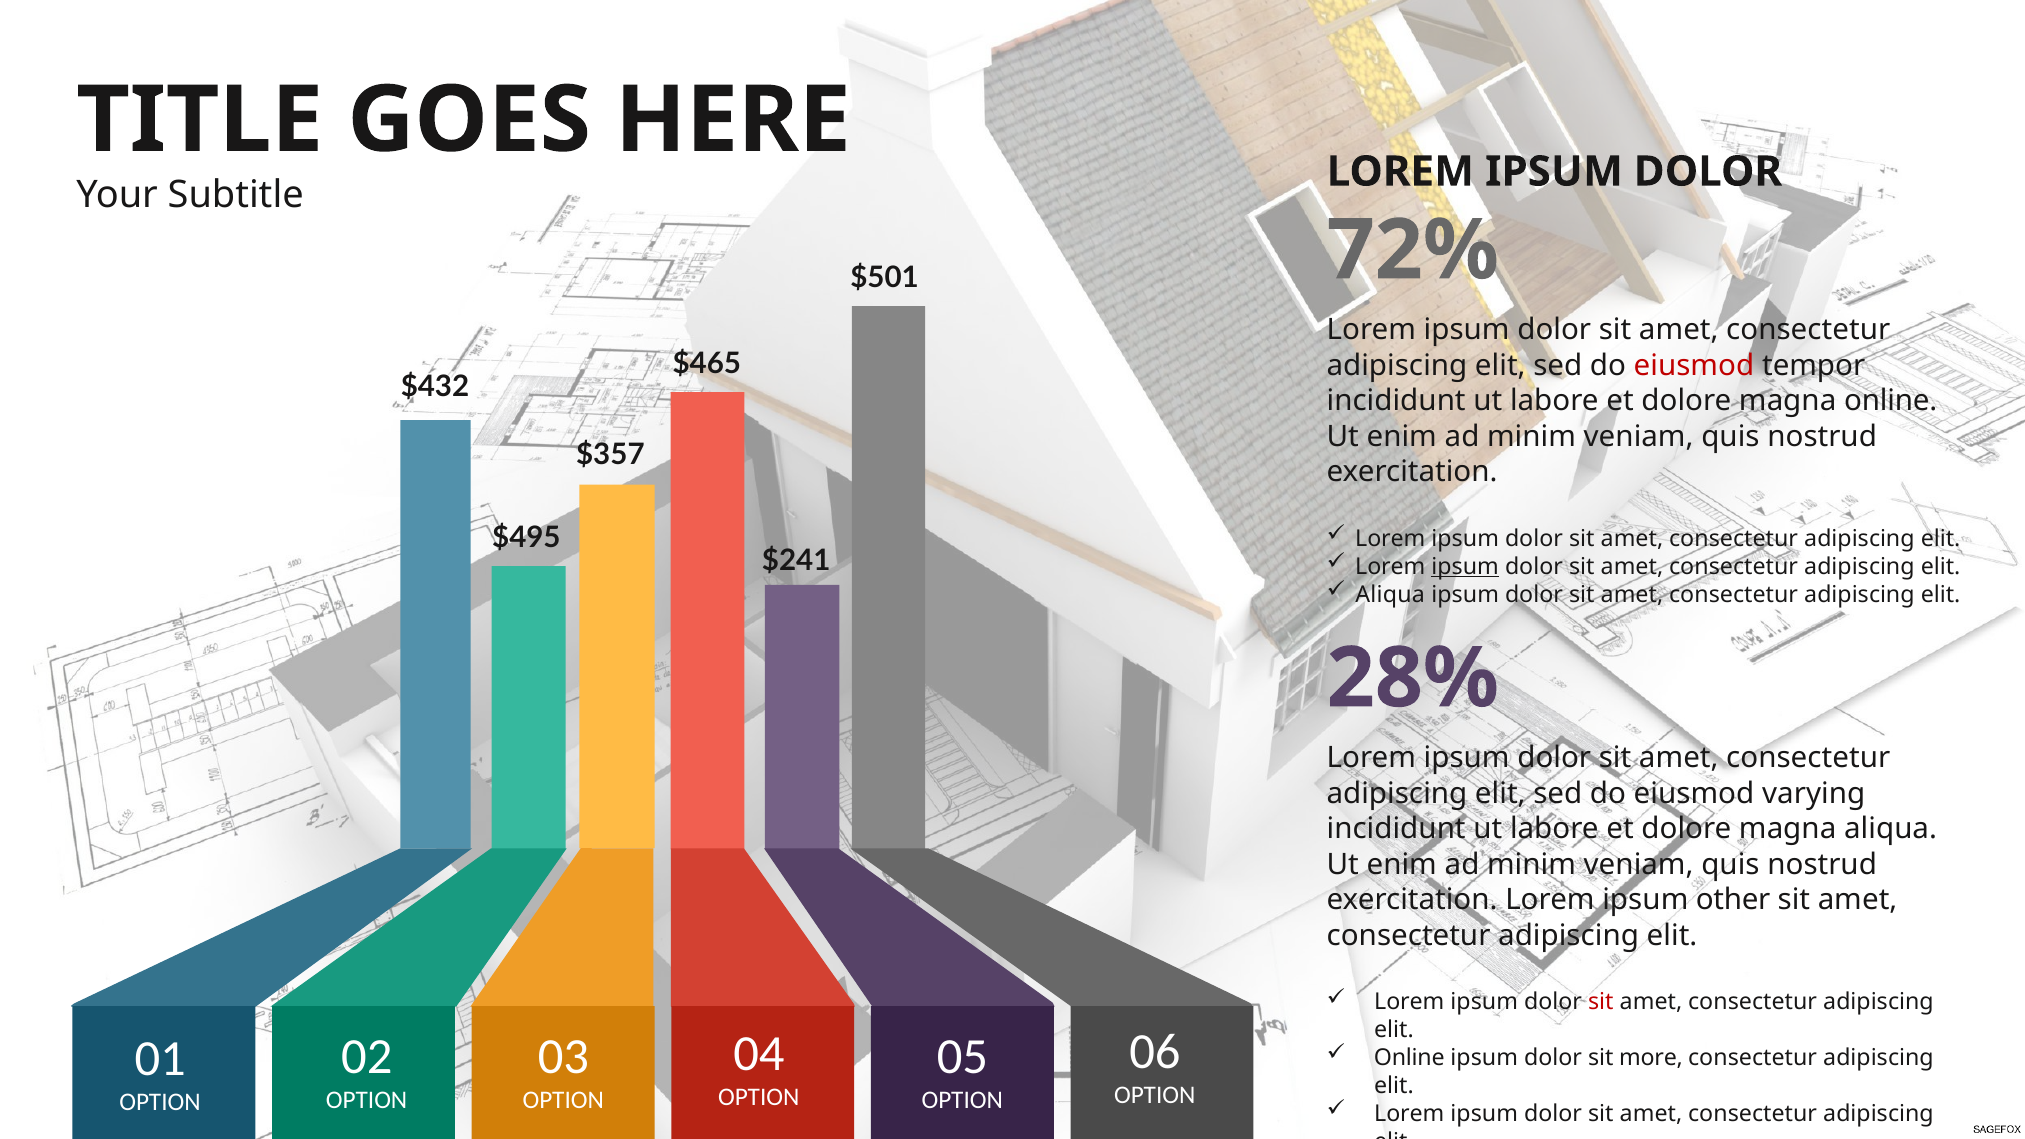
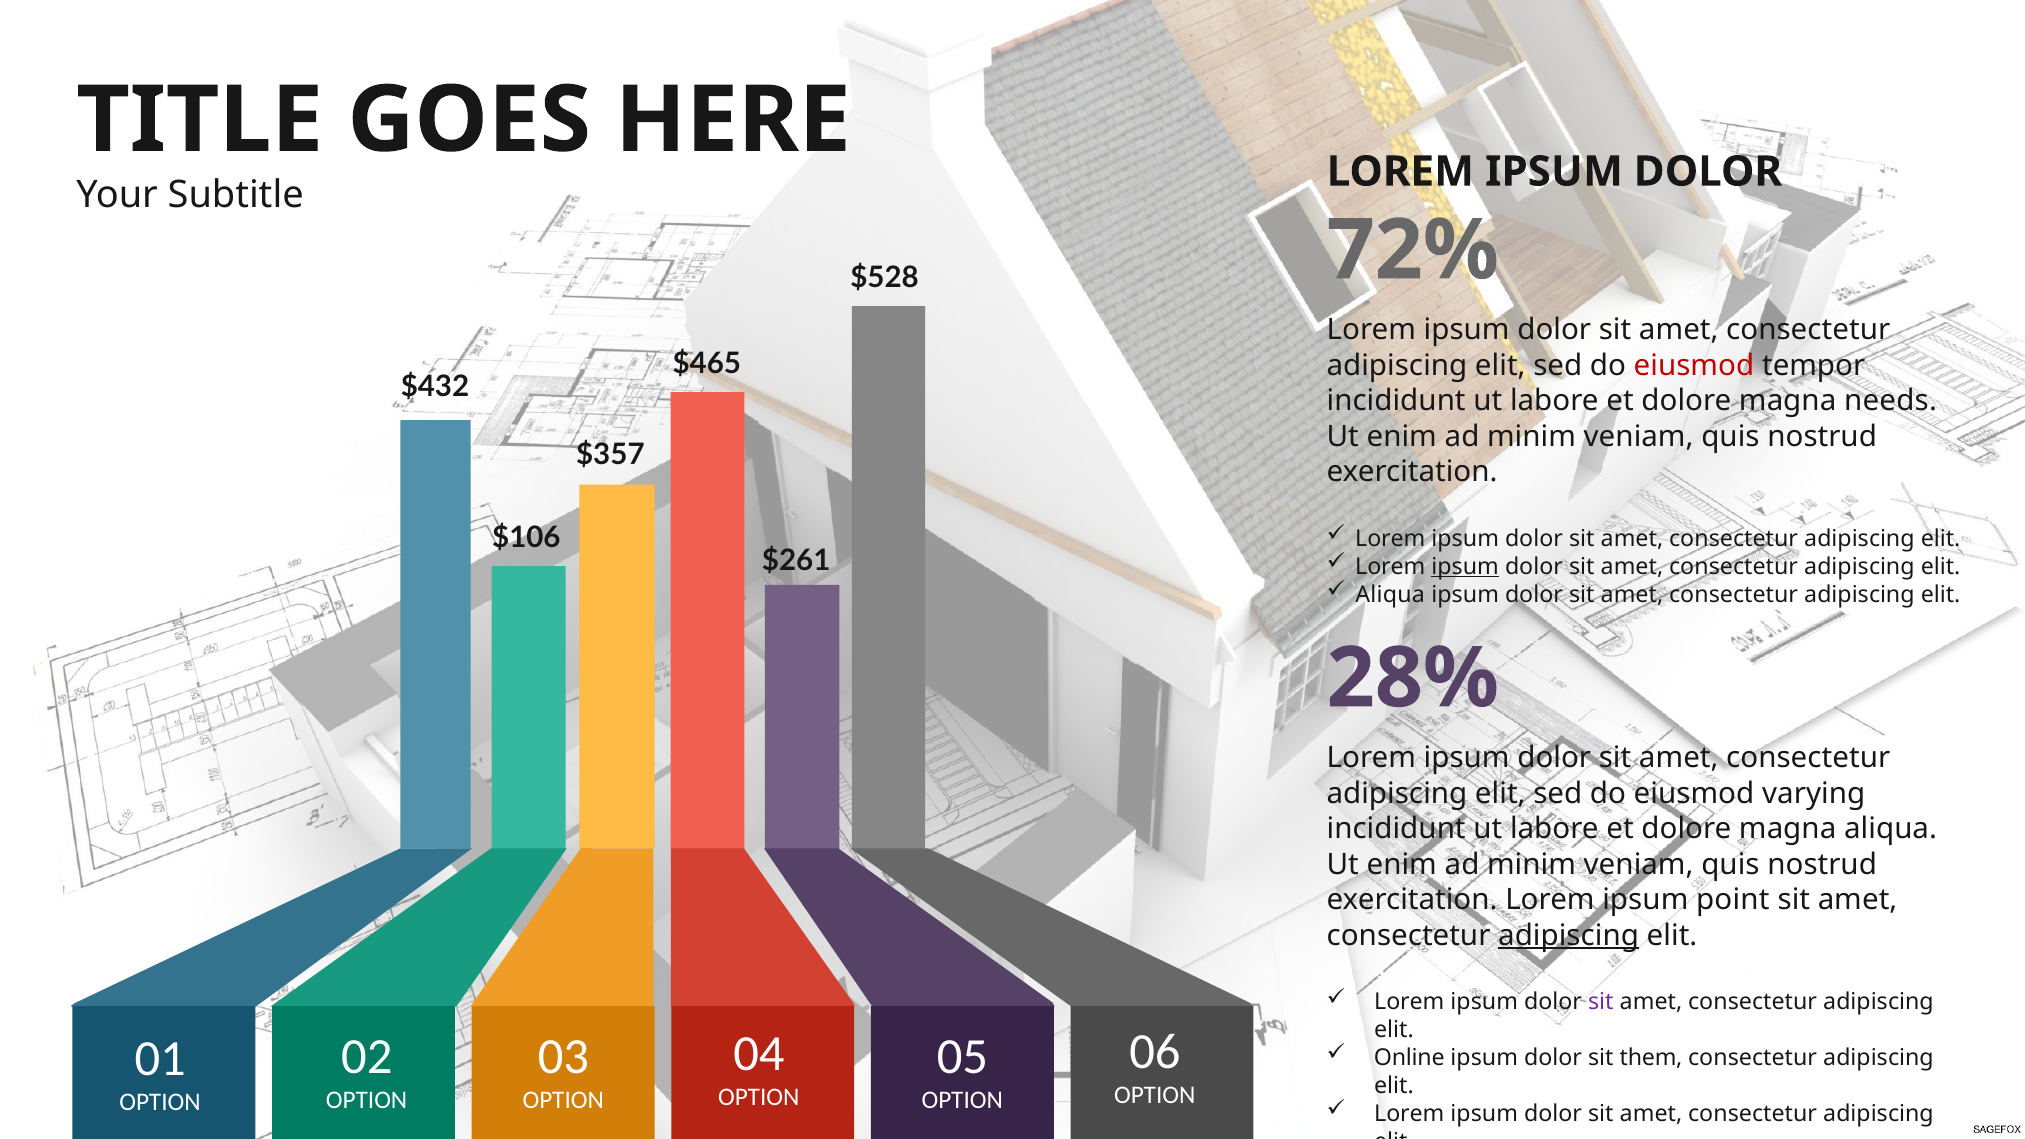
$501: $501 -> $528 (885, 278)
magna online: online -> needs (1891, 401)
$495: $495 -> $106 (526, 537)
$241: $241 -> $261 (796, 560)
other: other -> point (1733, 900)
adipiscing underline: none -> present (1569, 935)
sit colour: red -> purple (1601, 1002)
more: more -> them (1651, 1058)
